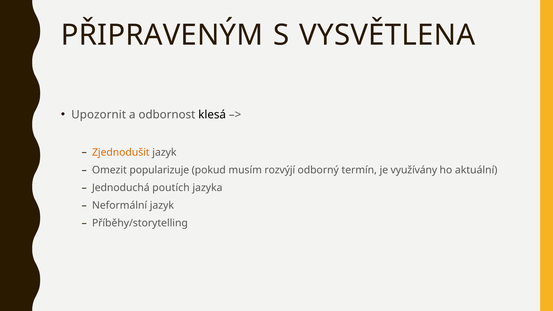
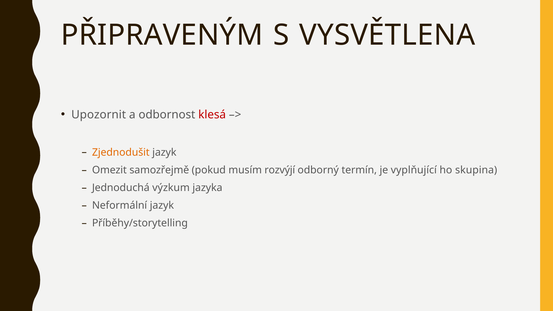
klesá colour: black -> red (212, 115)
popularizuje: popularizuje -> samozřejmě (159, 170)
využívány: využívány -> vyplňující (414, 170)
aktuální: aktuální -> skupina (476, 170)
poutích: poutích -> výzkum (171, 188)
